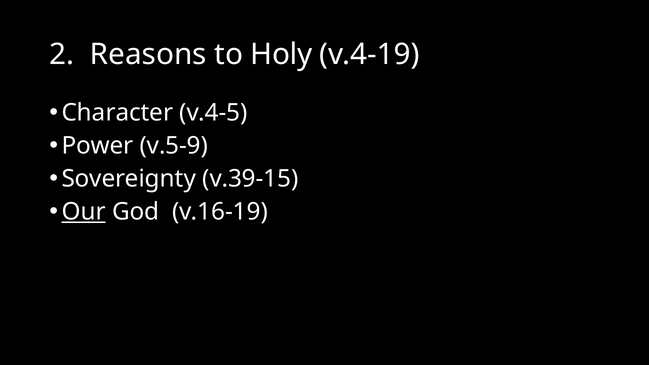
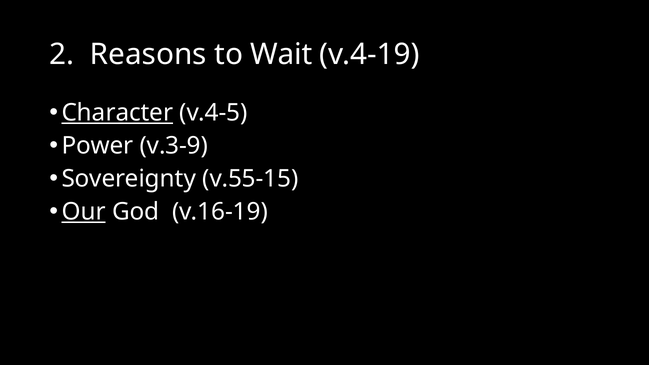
Holy: Holy -> Wait (281, 55)
Character underline: none -> present (117, 113)
v.5-9: v.5-9 -> v.3-9 (174, 146)
v.39-15: v.39-15 -> v.55-15 (250, 179)
